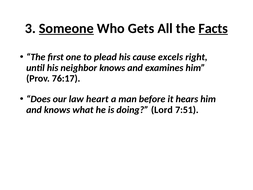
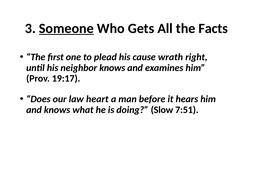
Facts underline: present -> none (213, 28)
excels: excels -> wrath (170, 57)
76:17: 76:17 -> 19:17 (66, 78)
Lord: Lord -> Slow (162, 110)
